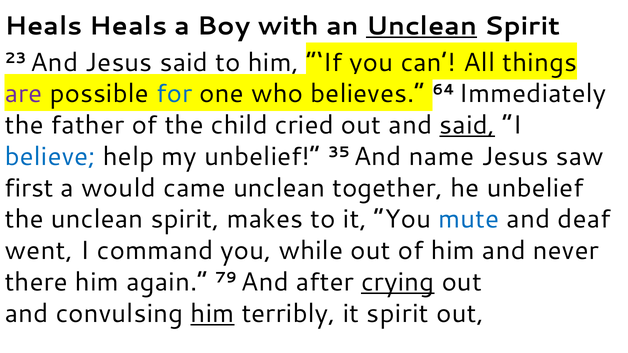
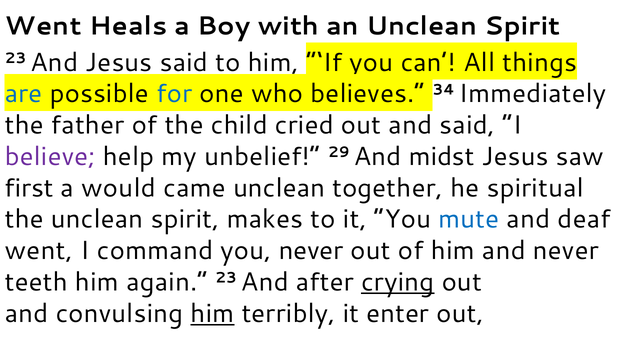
Heals: Heals -> Went (43, 26)
Unclean underline: present -> none (422, 26)
are colour: purple -> blue (24, 94)
64: 64 -> 34 (444, 90)
said underline: present -> none (467, 125)
believe colour: blue -> purple (50, 157)
35: 35 -> 29 (339, 152)
name: name -> midst (442, 157)
he unbelief: unbelief -> spiritual (535, 188)
you while: while -> never (311, 251)
there: there -> teeth (36, 282)
again 79: 79 -> 23 (226, 278)
it spirit: spirit -> enter (398, 314)
